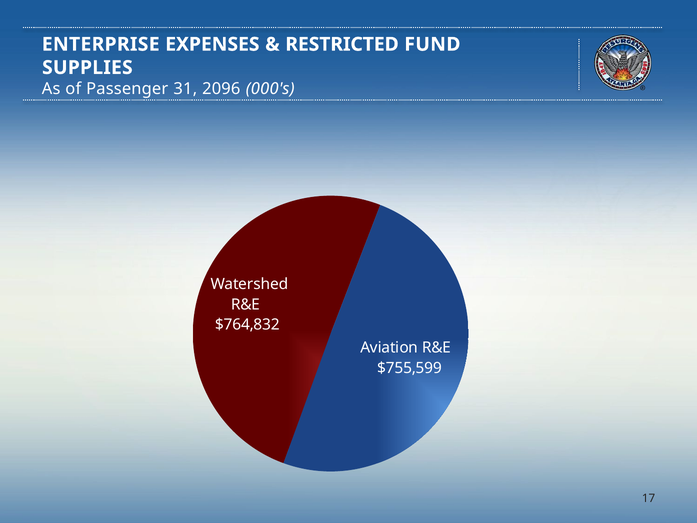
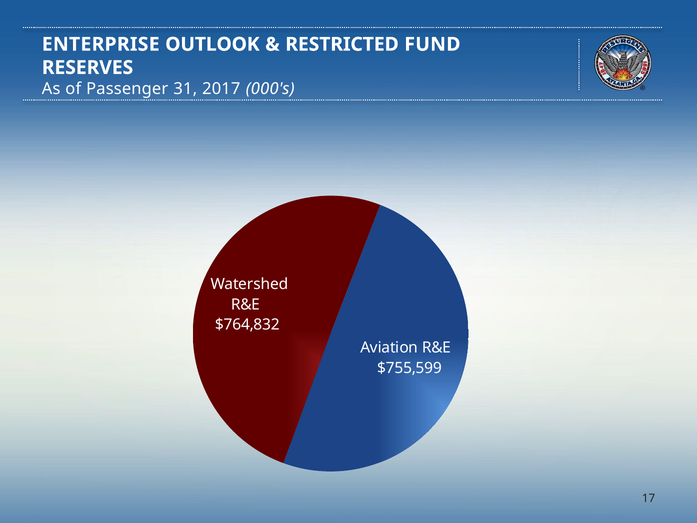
EXPENSES: EXPENSES -> OUTLOOK (212, 44)
SUPPLIES: SUPPLIES -> RESERVES (88, 68)
2096: 2096 -> 2017 (221, 89)
